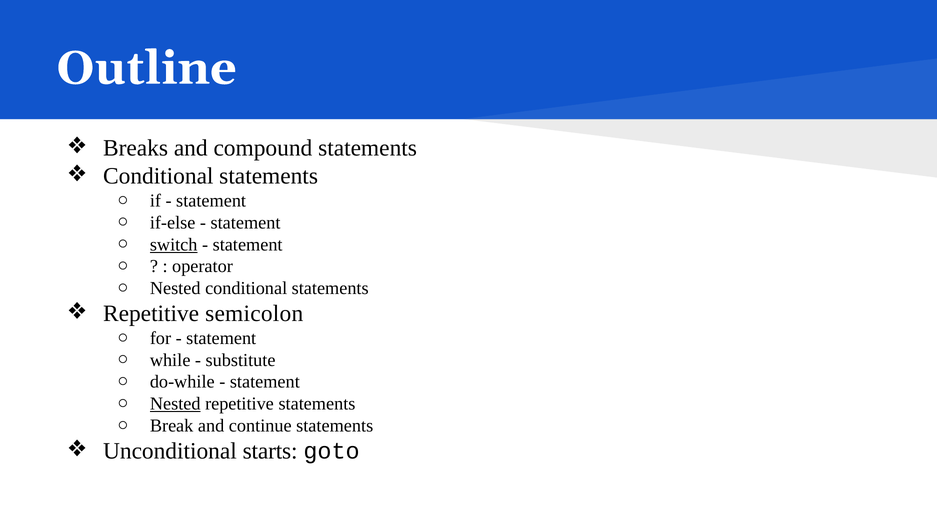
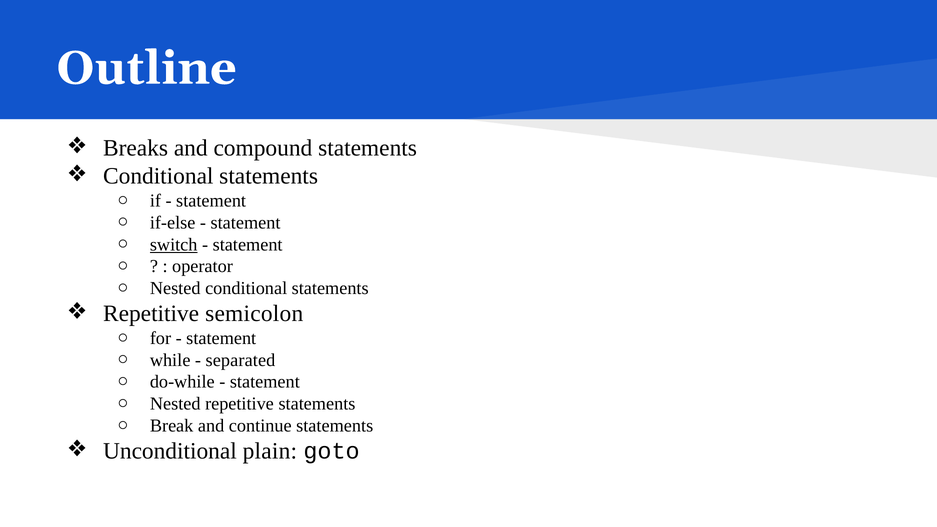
substitute: substitute -> separated (240, 360)
Nested underline: present -> none (175, 404)
starts: starts -> plain (270, 451)
